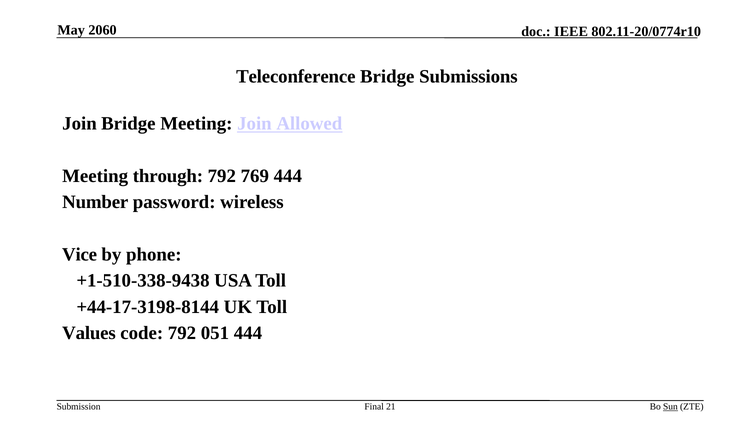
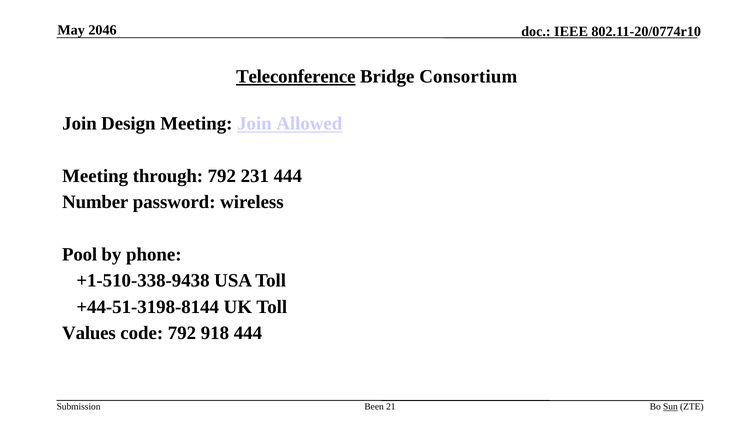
2060: 2060 -> 2046 (103, 30)
Teleconference underline: none -> present (296, 77)
Submissions: Submissions -> Consortium (468, 77)
Join Bridge: Bridge -> Design (128, 124)
769: 769 -> 231 (255, 176)
Vice: Vice -> Pool (80, 255)
+44-17-3198-8144: +44-17-3198-8144 -> +44-51-3198-8144 (148, 307)
051: 051 -> 918 (215, 333)
Final: Final -> Been (374, 407)
